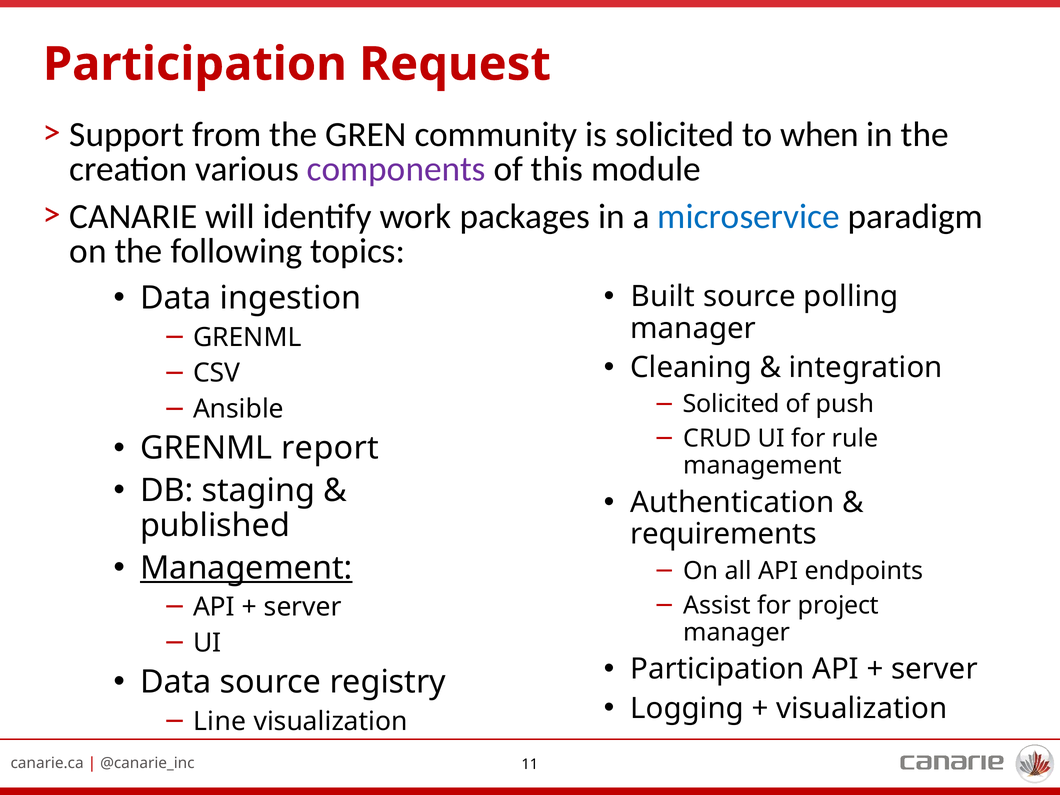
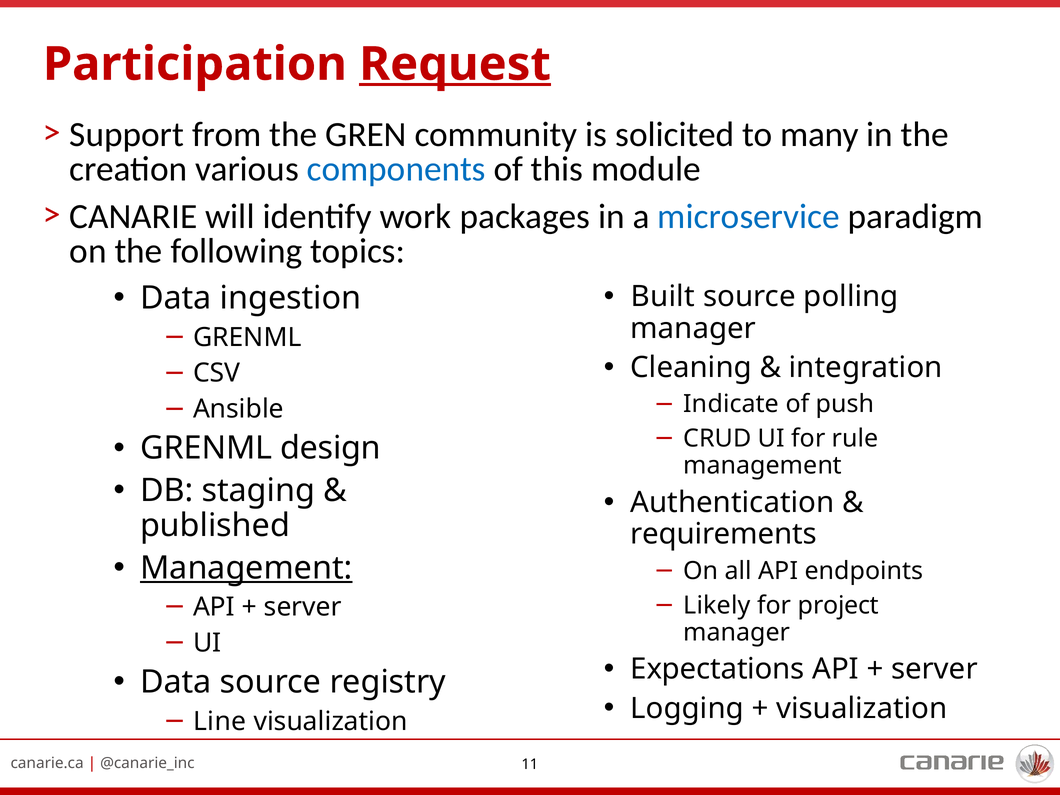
Request underline: none -> present (455, 64)
when: when -> many (820, 135)
components colour: purple -> blue (396, 169)
Solicited: Solicited -> Indicate (731, 404)
report: report -> design (331, 448)
Assist: Assist -> Likely (717, 605)
Participation: Participation -> Expectations (717, 669)
